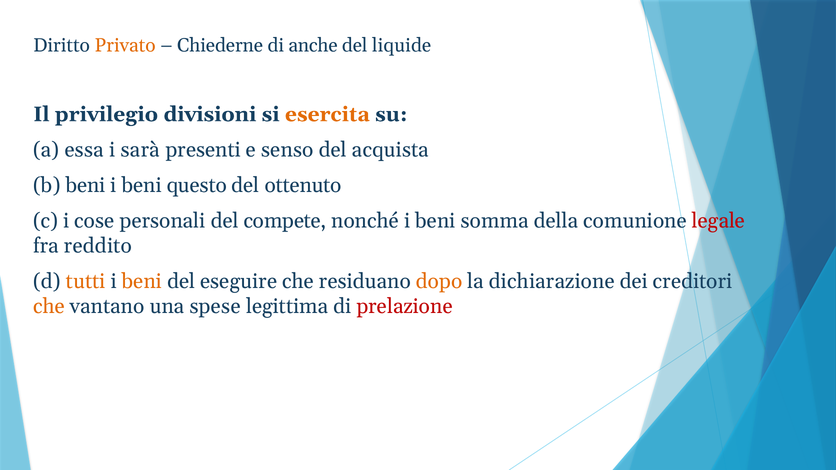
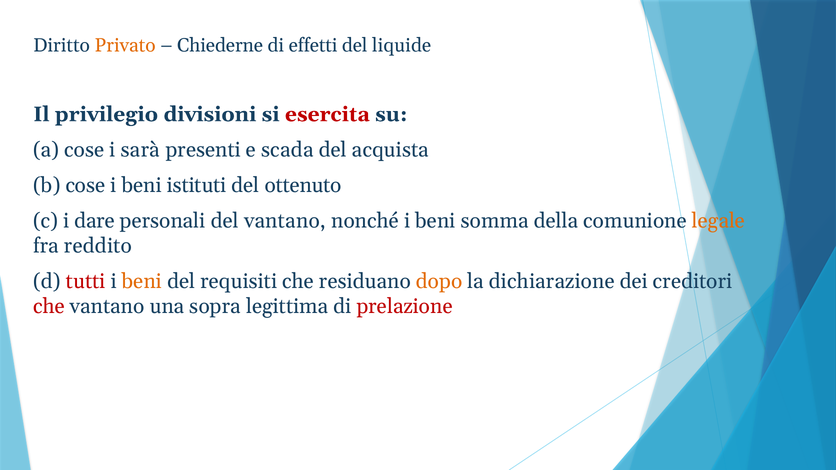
anche: anche -> effetti (313, 45)
esercita colour: orange -> red (327, 114)
a essa: essa -> cose (84, 150)
senso: senso -> scada (287, 150)
b beni: beni -> cose (85, 185)
questo: questo -> istituti (197, 185)
cose: cose -> dare (95, 221)
del compete: compete -> vantano (285, 221)
legale colour: red -> orange (718, 221)
tutti colour: orange -> red (86, 282)
eseguire: eseguire -> requisiti (239, 282)
che colour: orange -> red (49, 307)
spese: spese -> sopra (215, 307)
